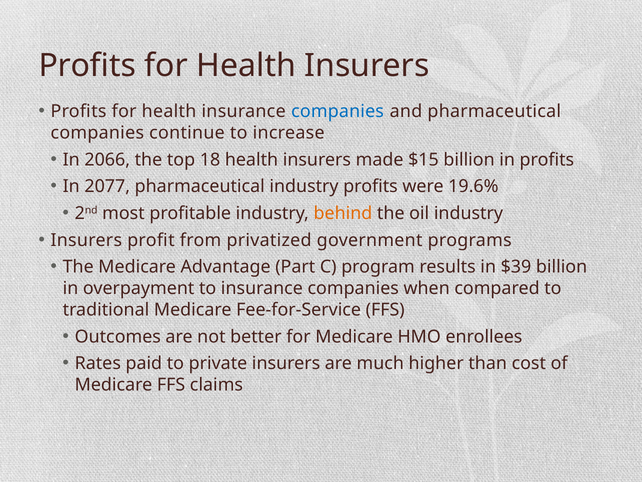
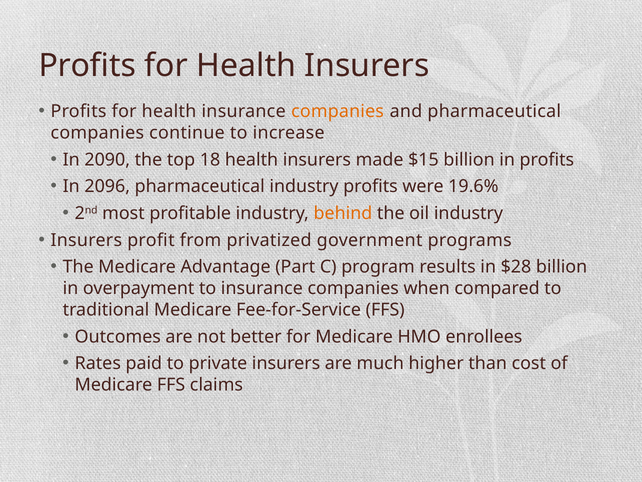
companies colour: blue -> orange (338, 111)
2066: 2066 -> 2090 (107, 160)
2077: 2077 -> 2096 (107, 186)
$39: $39 -> $28 (516, 267)
